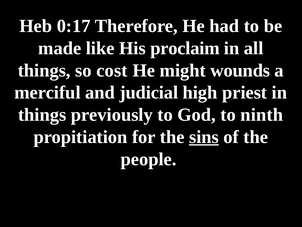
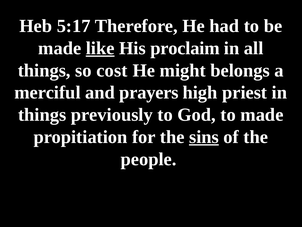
0:17: 0:17 -> 5:17 (74, 26)
like underline: none -> present (100, 48)
wounds: wounds -> belongs (240, 70)
judicial: judicial -> prayers (149, 92)
to ninth: ninth -> made (262, 115)
